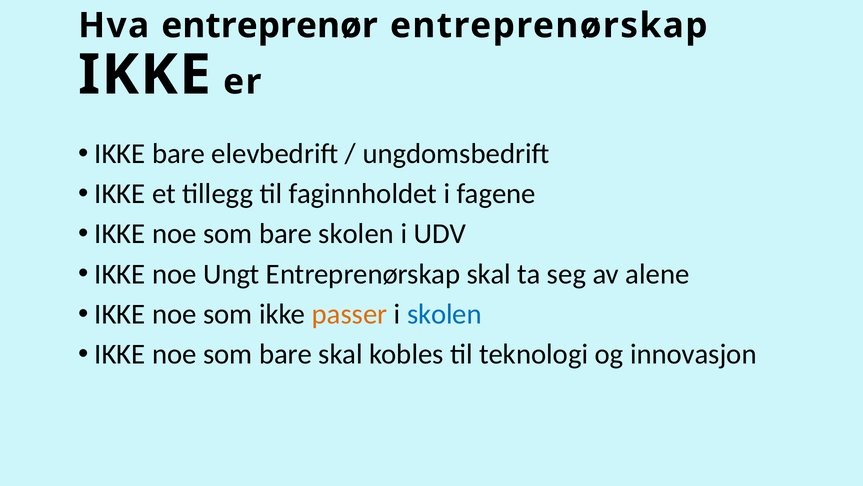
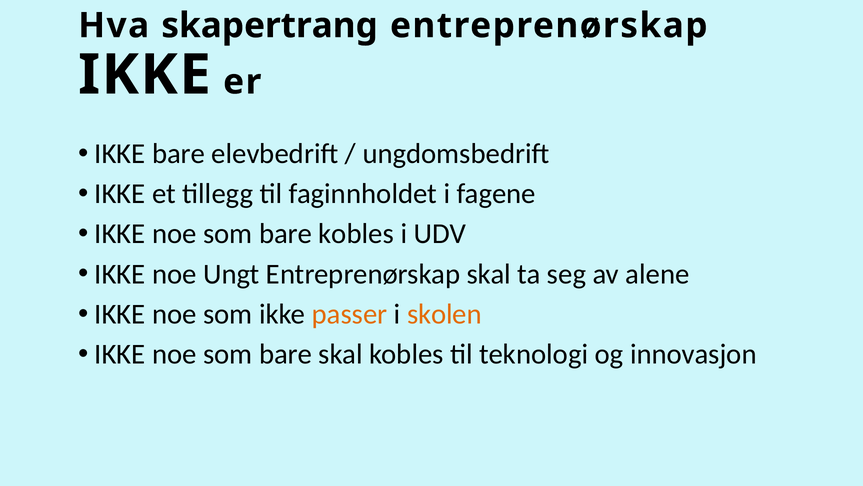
entreprenør: entreprenør -> skapertrang (270, 26)
bare skolen: skolen -> kobles (356, 234)
skolen colour: blue -> orange (444, 314)
